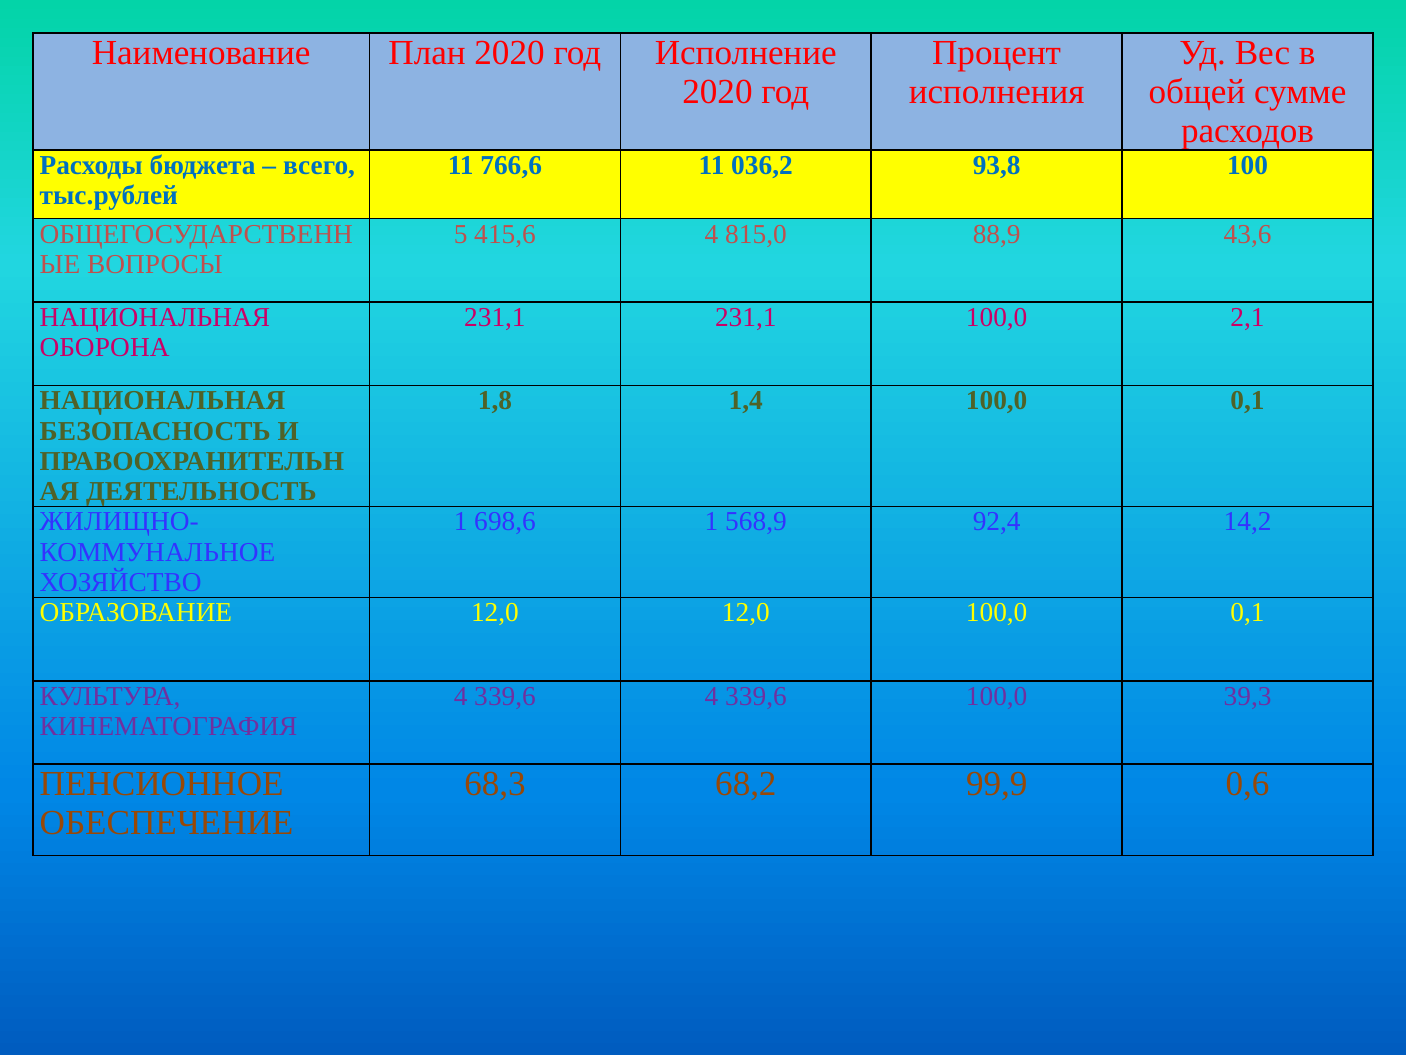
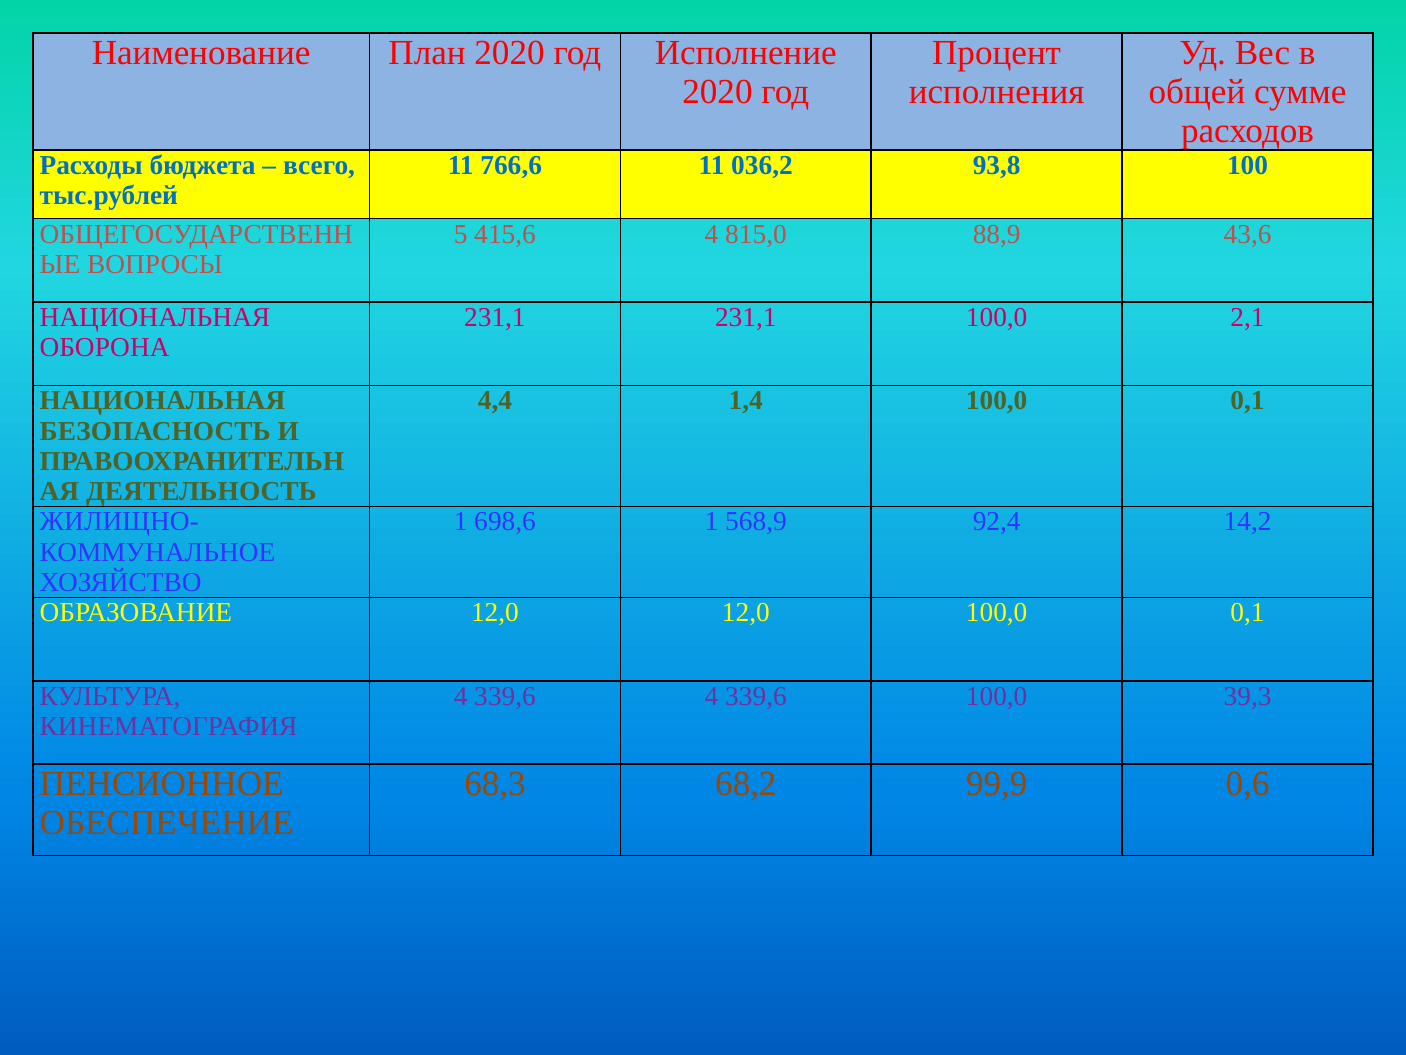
1,8: 1,8 -> 4,4 (495, 401)
